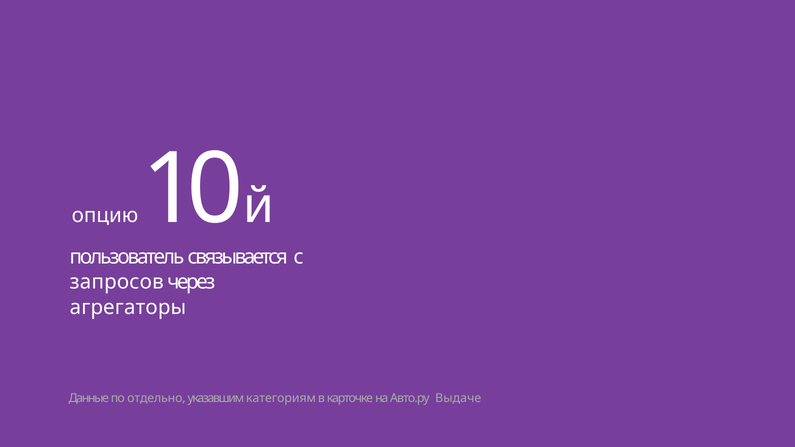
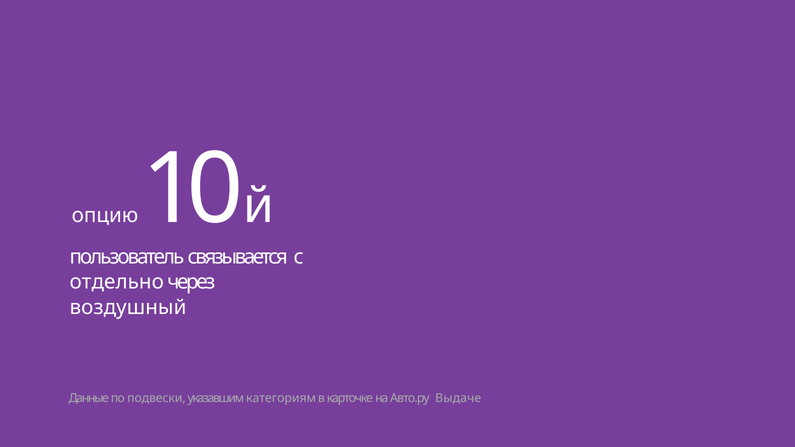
запросов: запросов -> отдельно (117, 282)
агрегаторы: агрегаторы -> воздушный (128, 308)
отдельно: отдельно -> подвески (156, 398)
